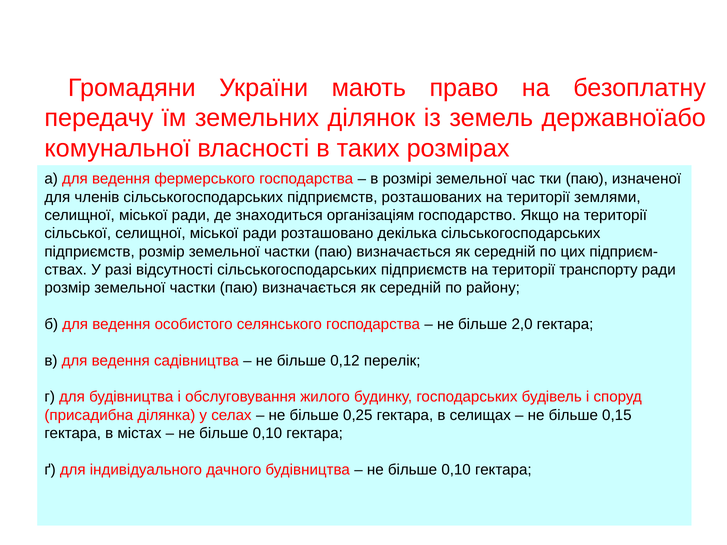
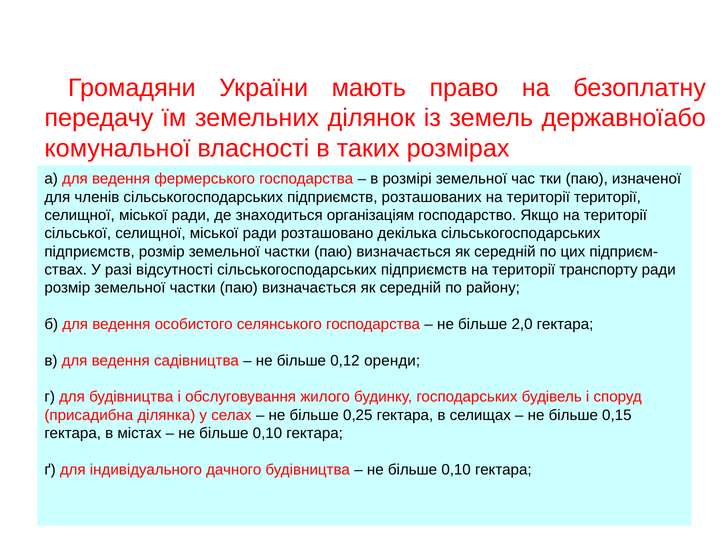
території землями: землями -> території (607, 197)
перелік: перелік -> оренди (392, 361)
